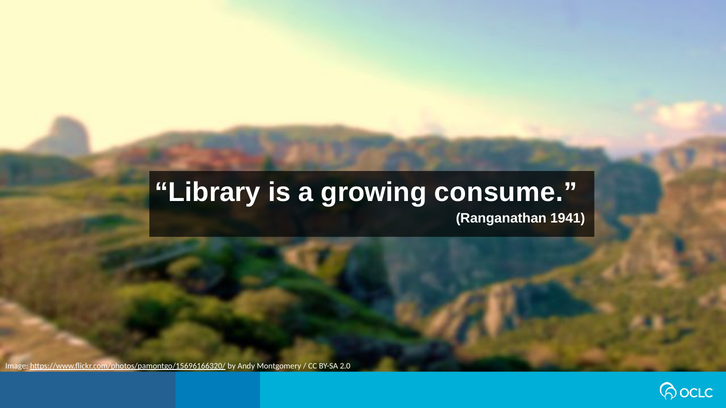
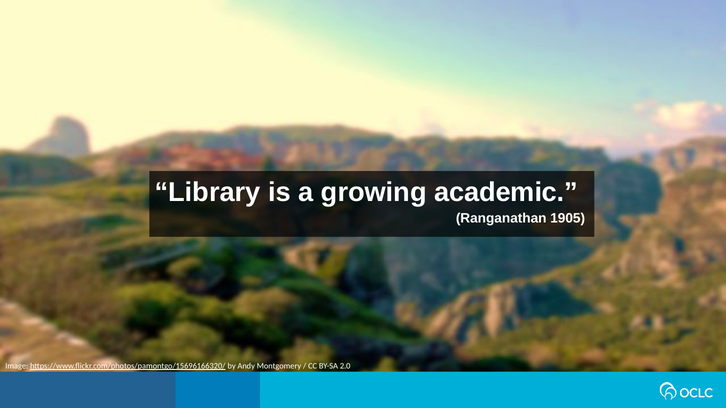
consume: consume -> academic (506, 192)
1941: 1941 -> 1905 (568, 218)
